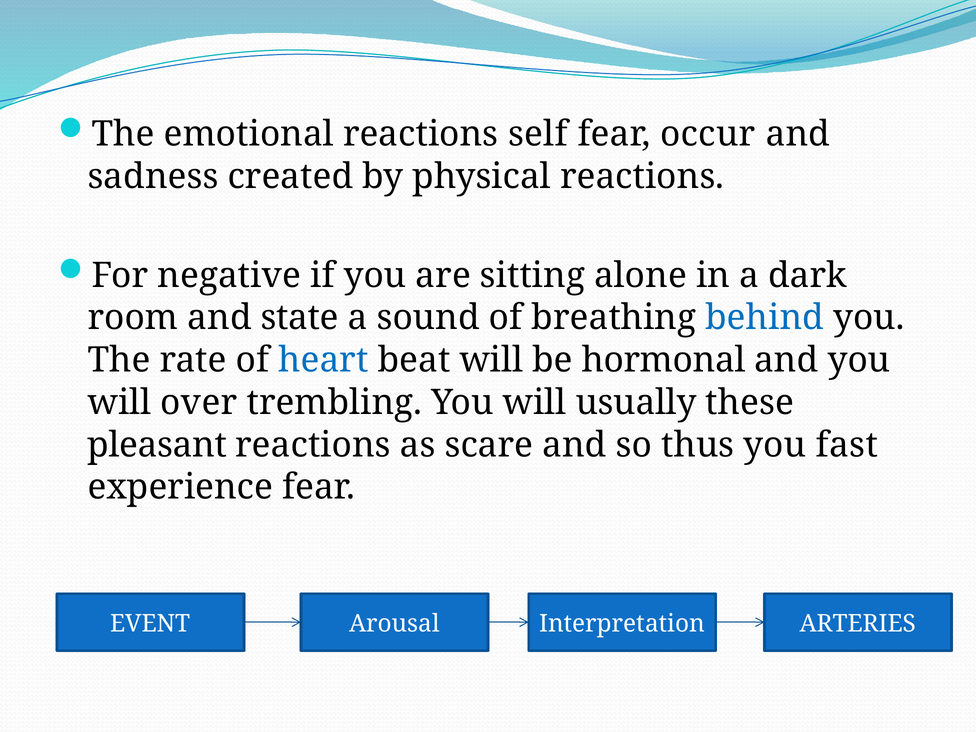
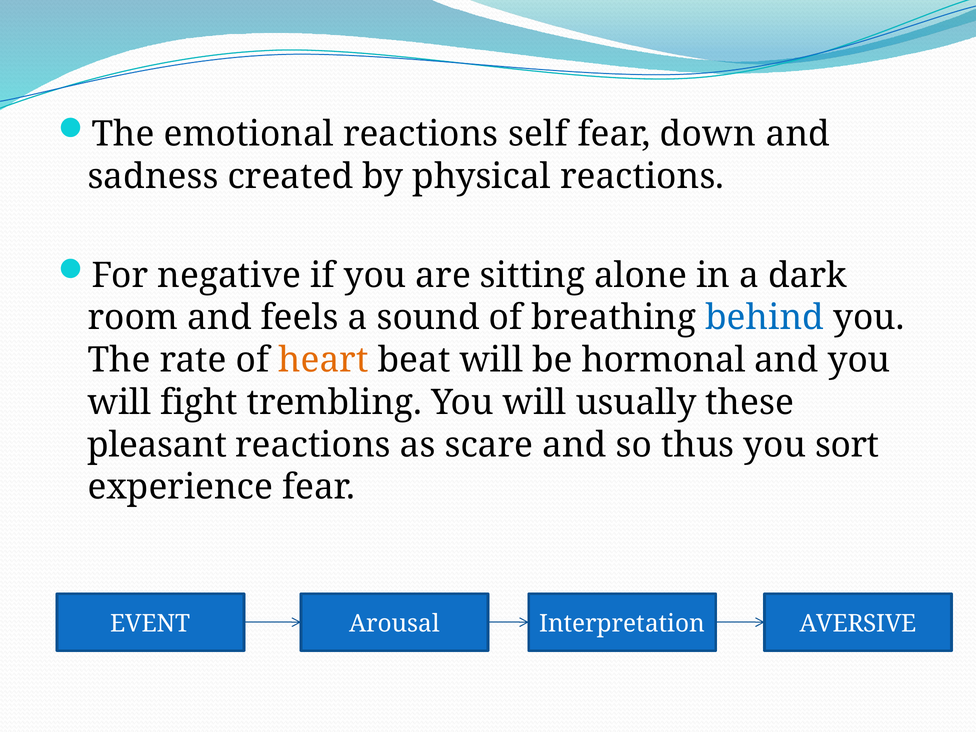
occur: occur -> down (708, 134)
state: state -> feels (300, 318)
heart colour: blue -> orange (323, 360)
over: over -> fight (199, 403)
fast: fast -> sort (847, 445)
ARTERIES: ARTERIES -> AVERSIVE (858, 624)
